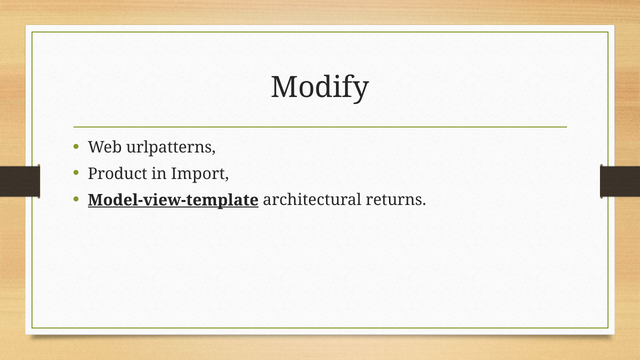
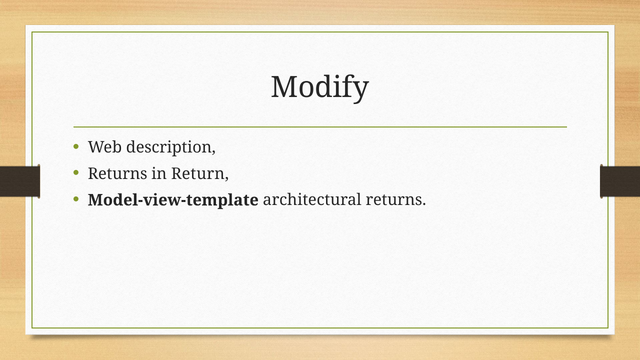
urlpatterns: urlpatterns -> description (171, 147)
Product: Product -> Returns (118, 174)
Import: Import -> Return (200, 174)
Model-view-template underline: present -> none (173, 200)
